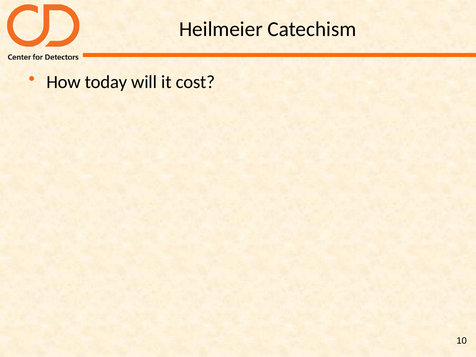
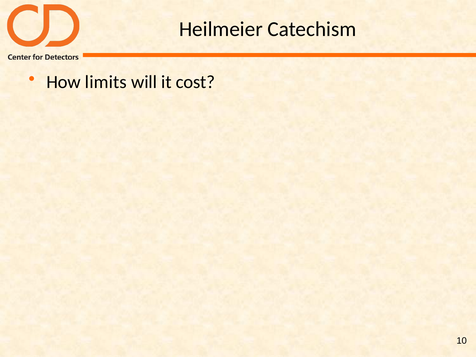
today: today -> limits (106, 82)
